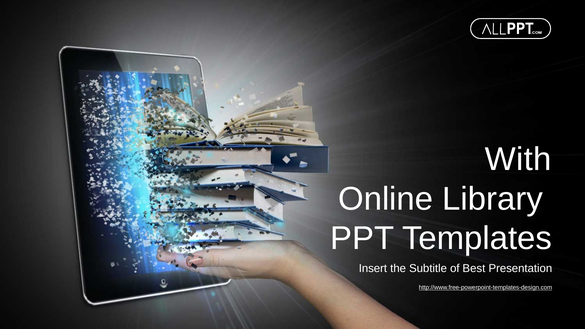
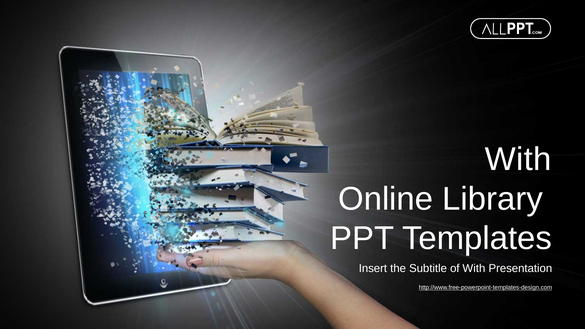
of Best: Best -> With (474, 269)
